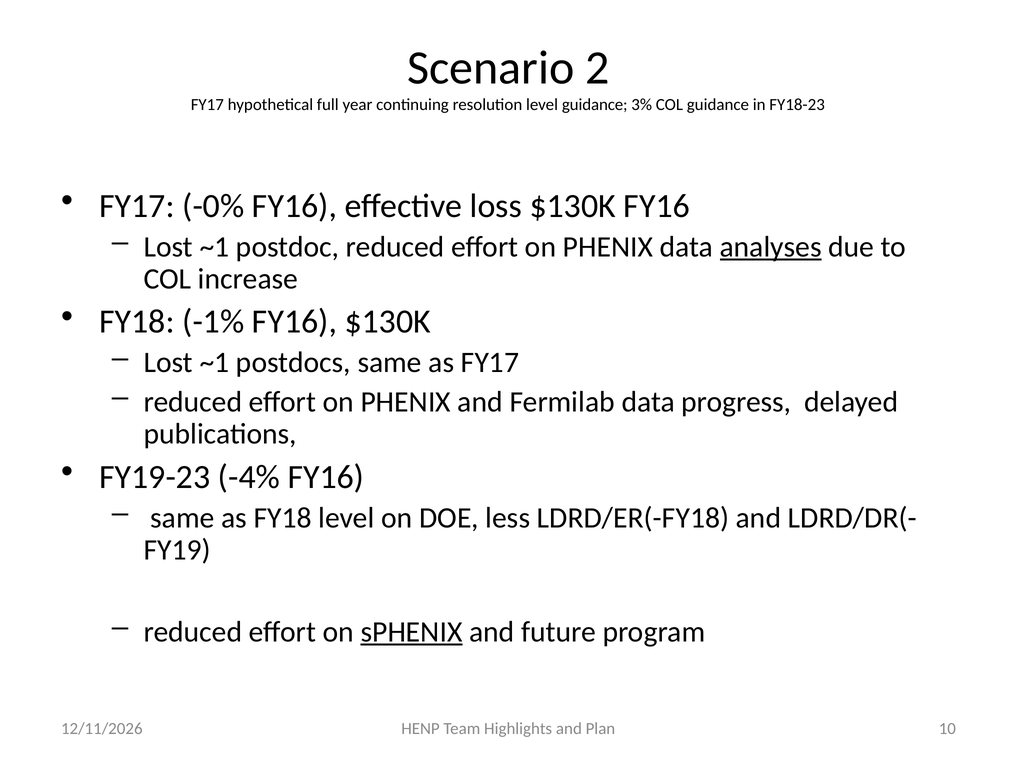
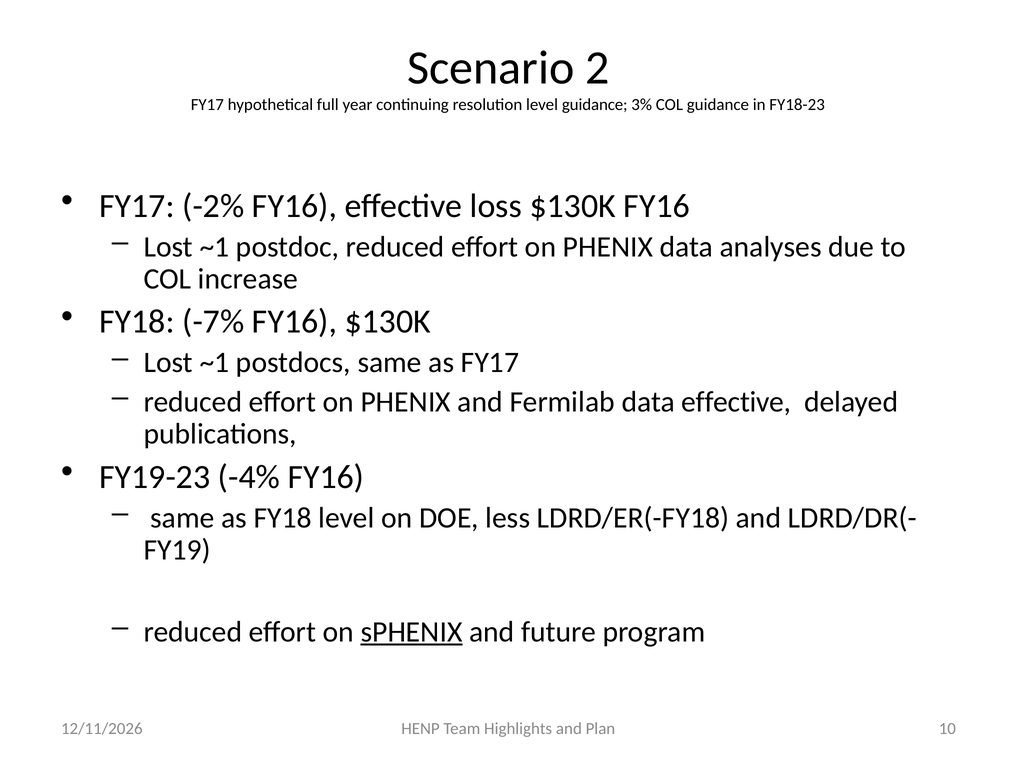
-0%: -0% -> -2% (213, 206)
analyses underline: present -> none (771, 247)
-1%: -1% -> -7% (213, 322)
data progress: progress -> effective (736, 402)
